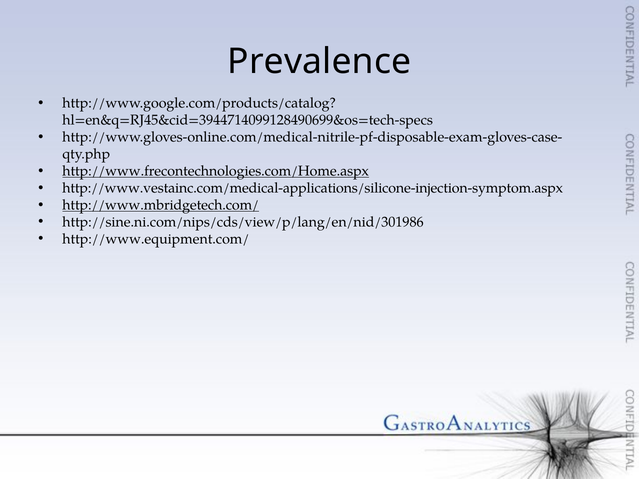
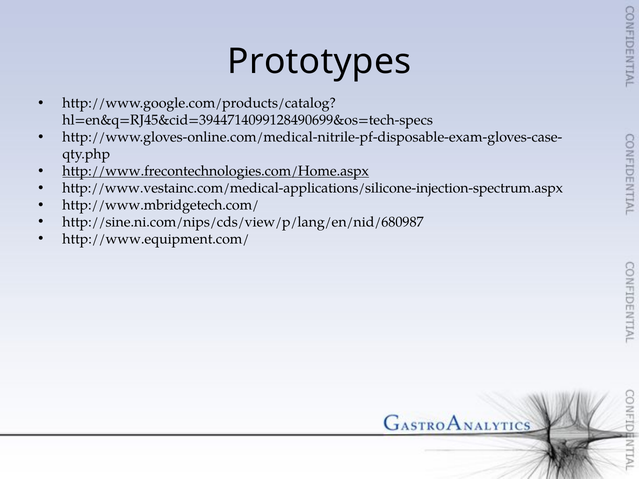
Prevalence: Prevalence -> Prototypes (319, 62)
http://www.vestainc.com/medical-applications/silicone-injection-symptom.aspx: http://www.vestainc.com/medical-applications/silicone-injection-symptom.aspx -> http://www.vestainc.com/medical-applications/silicone-injection-spectrum.aspx (313, 188)
http://www.mbridgetech.com/ underline: present -> none (161, 205)
http://sine.ni.com/nips/cds/view/p/lang/en/nid/301986: http://sine.ni.com/nips/cds/view/p/lang/en/nid/301986 -> http://sine.ni.com/nips/cds/view/p/lang/en/nid/680987 (243, 222)
